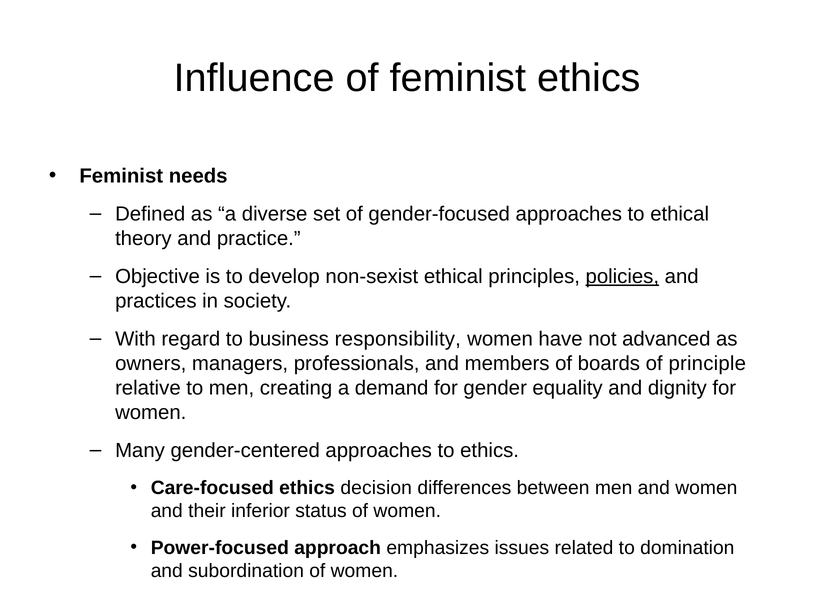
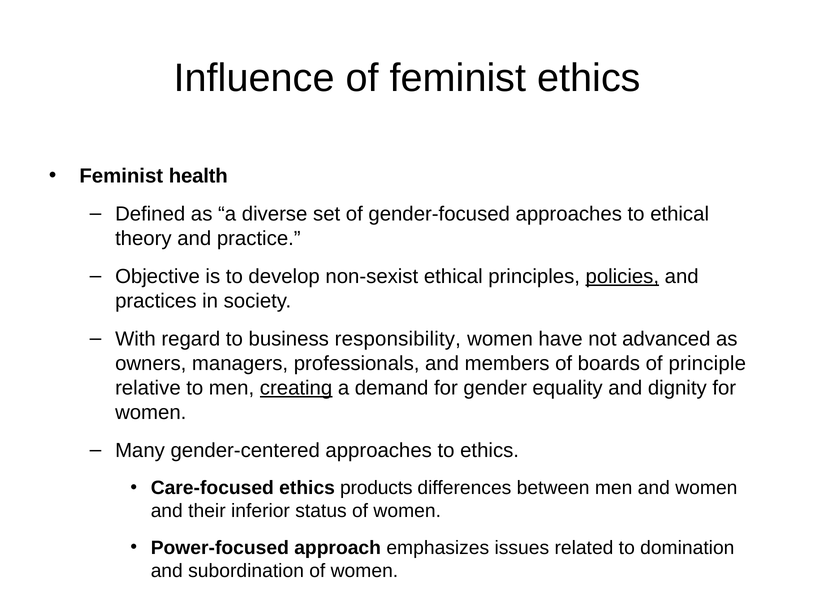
needs: needs -> health (198, 176)
creating underline: none -> present (296, 388)
decision: decision -> products (376, 487)
